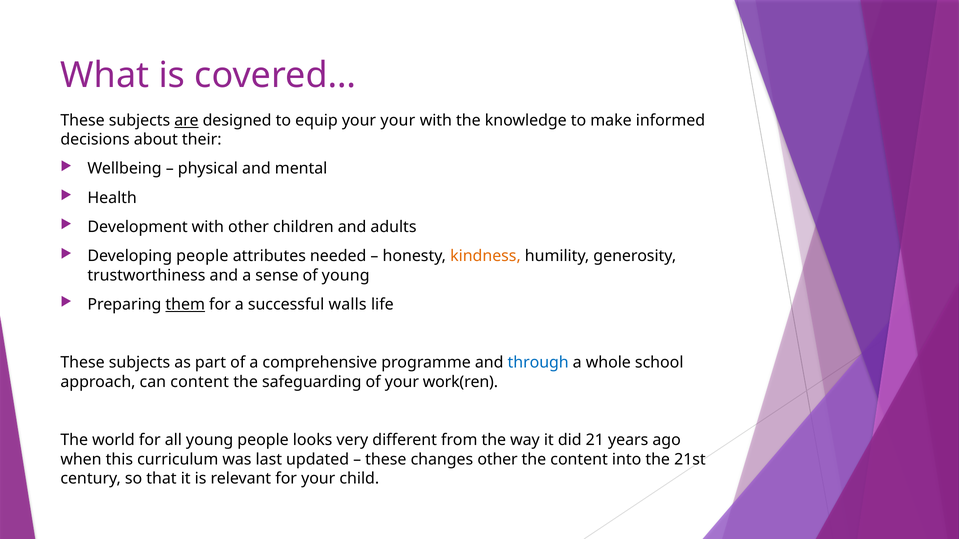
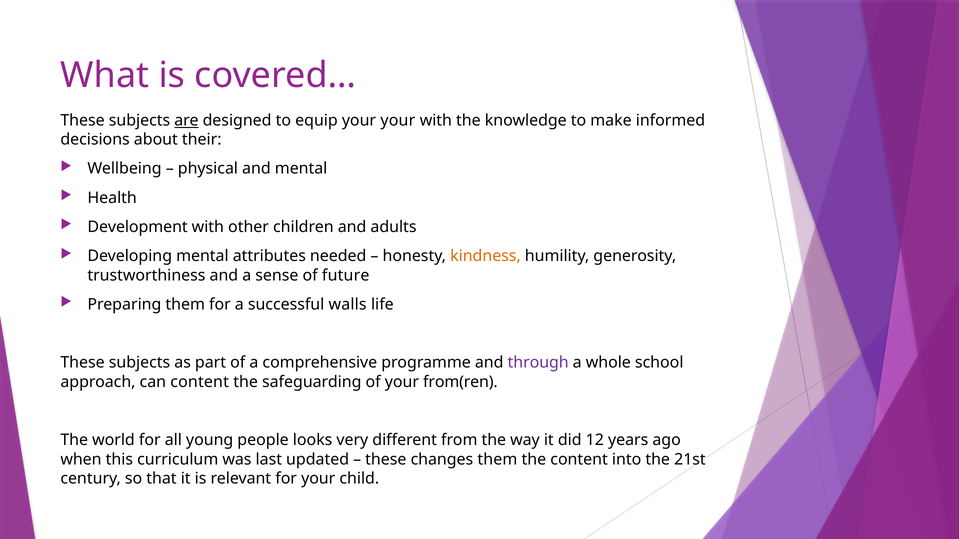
Developing people: people -> mental (202, 256)
of young: young -> future (346, 276)
them underline: present -> none (185, 305)
through colour: blue -> purple (538, 363)
work(ren: work(ren -> from(ren (460, 382)
21: 21 -> 12 (595, 441)
changes other: other -> them (497, 460)
